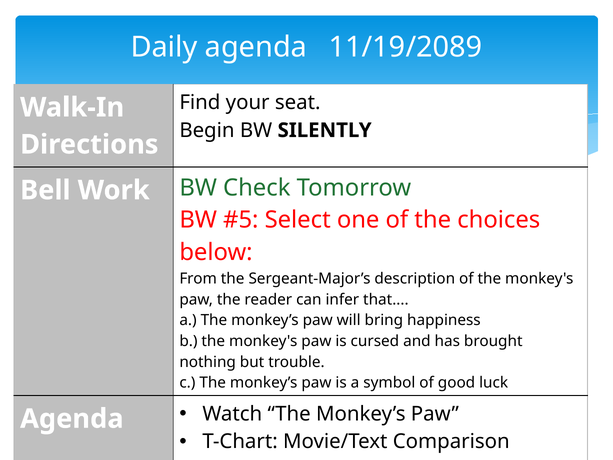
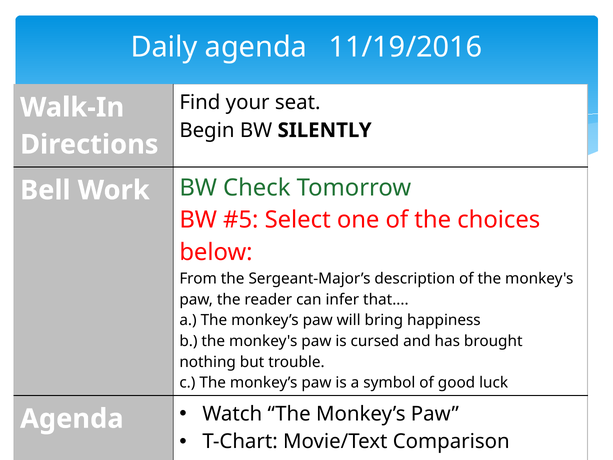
11/19/2089: 11/19/2089 -> 11/19/2016 (406, 47)
